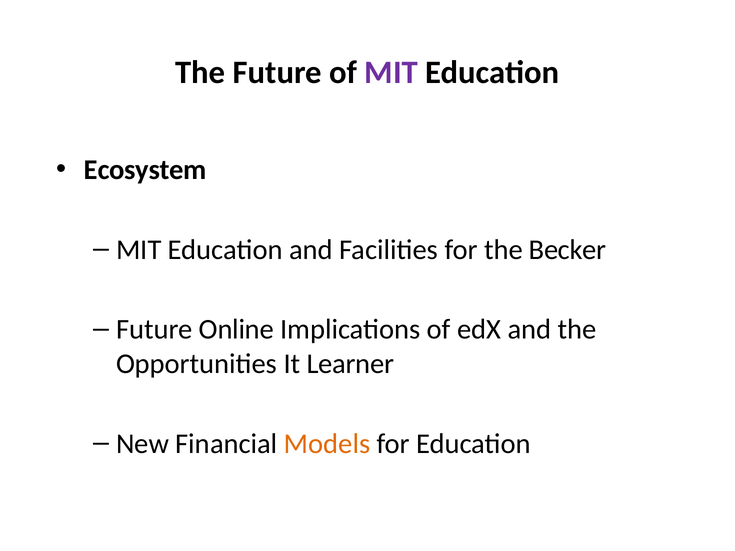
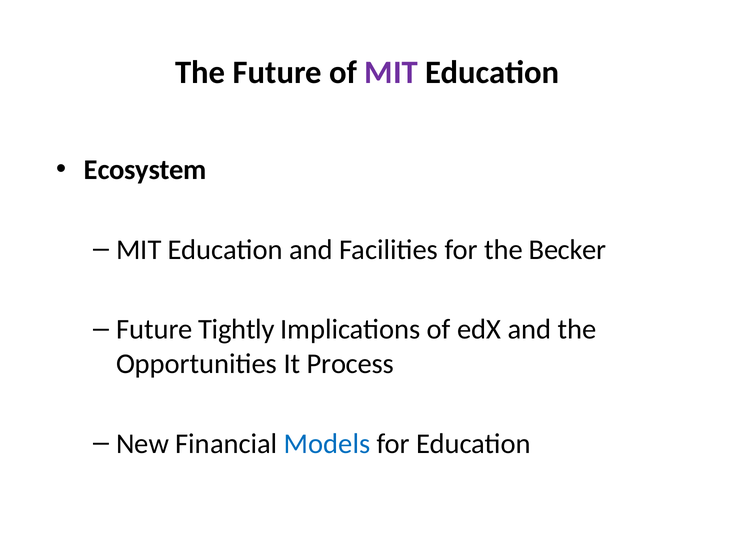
Online: Online -> Tightly (236, 330)
Learner: Learner -> Process (350, 364)
Models colour: orange -> blue (327, 444)
